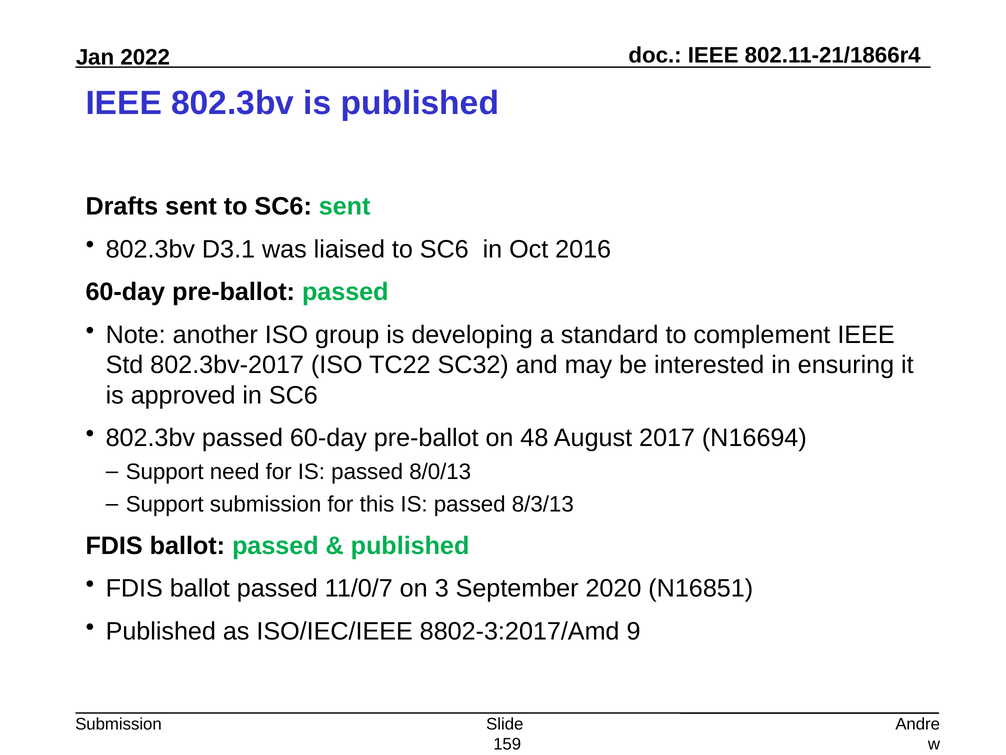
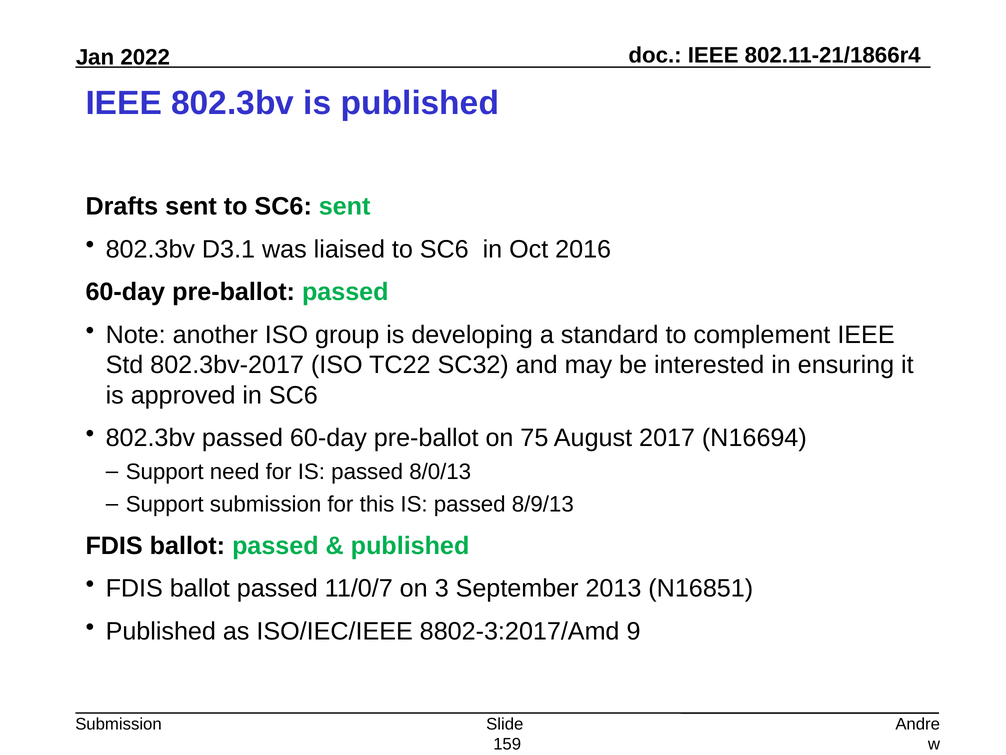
48: 48 -> 75 (534, 438)
8/3/13: 8/3/13 -> 8/9/13 (543, 504)
2020: 2020 -> 2013 (613, 588)
